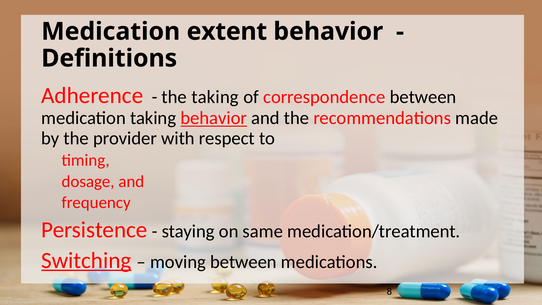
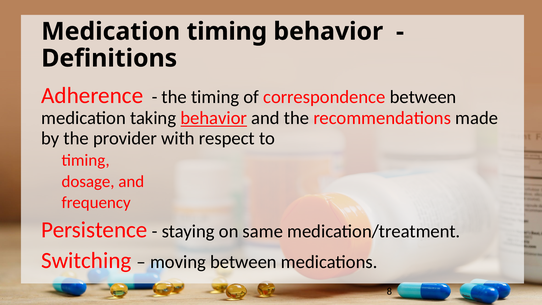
Medication extent: extent -> timing (227, 31)
the taking: taking -> timing (215, 97)
Switching underline: present -> none (86, 260)
